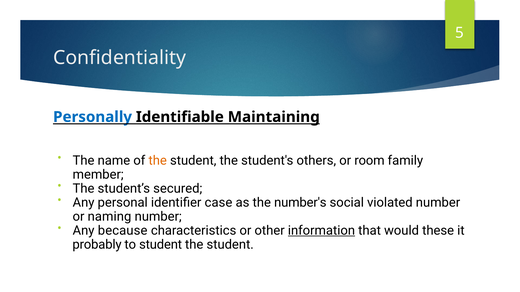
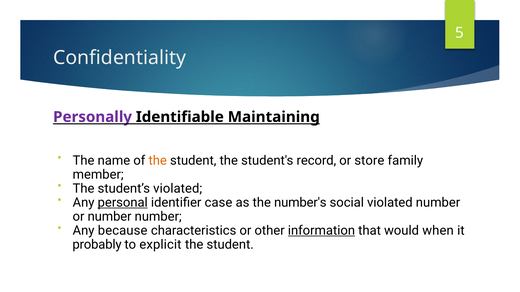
Personally colour: blue -> purple (93, 117)
others: others -> record (316, 161)
room: room -> store (369, 161)
student’s secured: secured -> violated (178, 189)
personal underline: none -> present (123, 203)
or naming: naming -> number (110, 217)
these: these -> when (438, 231)
to student: student -> explicit (160, 245)
